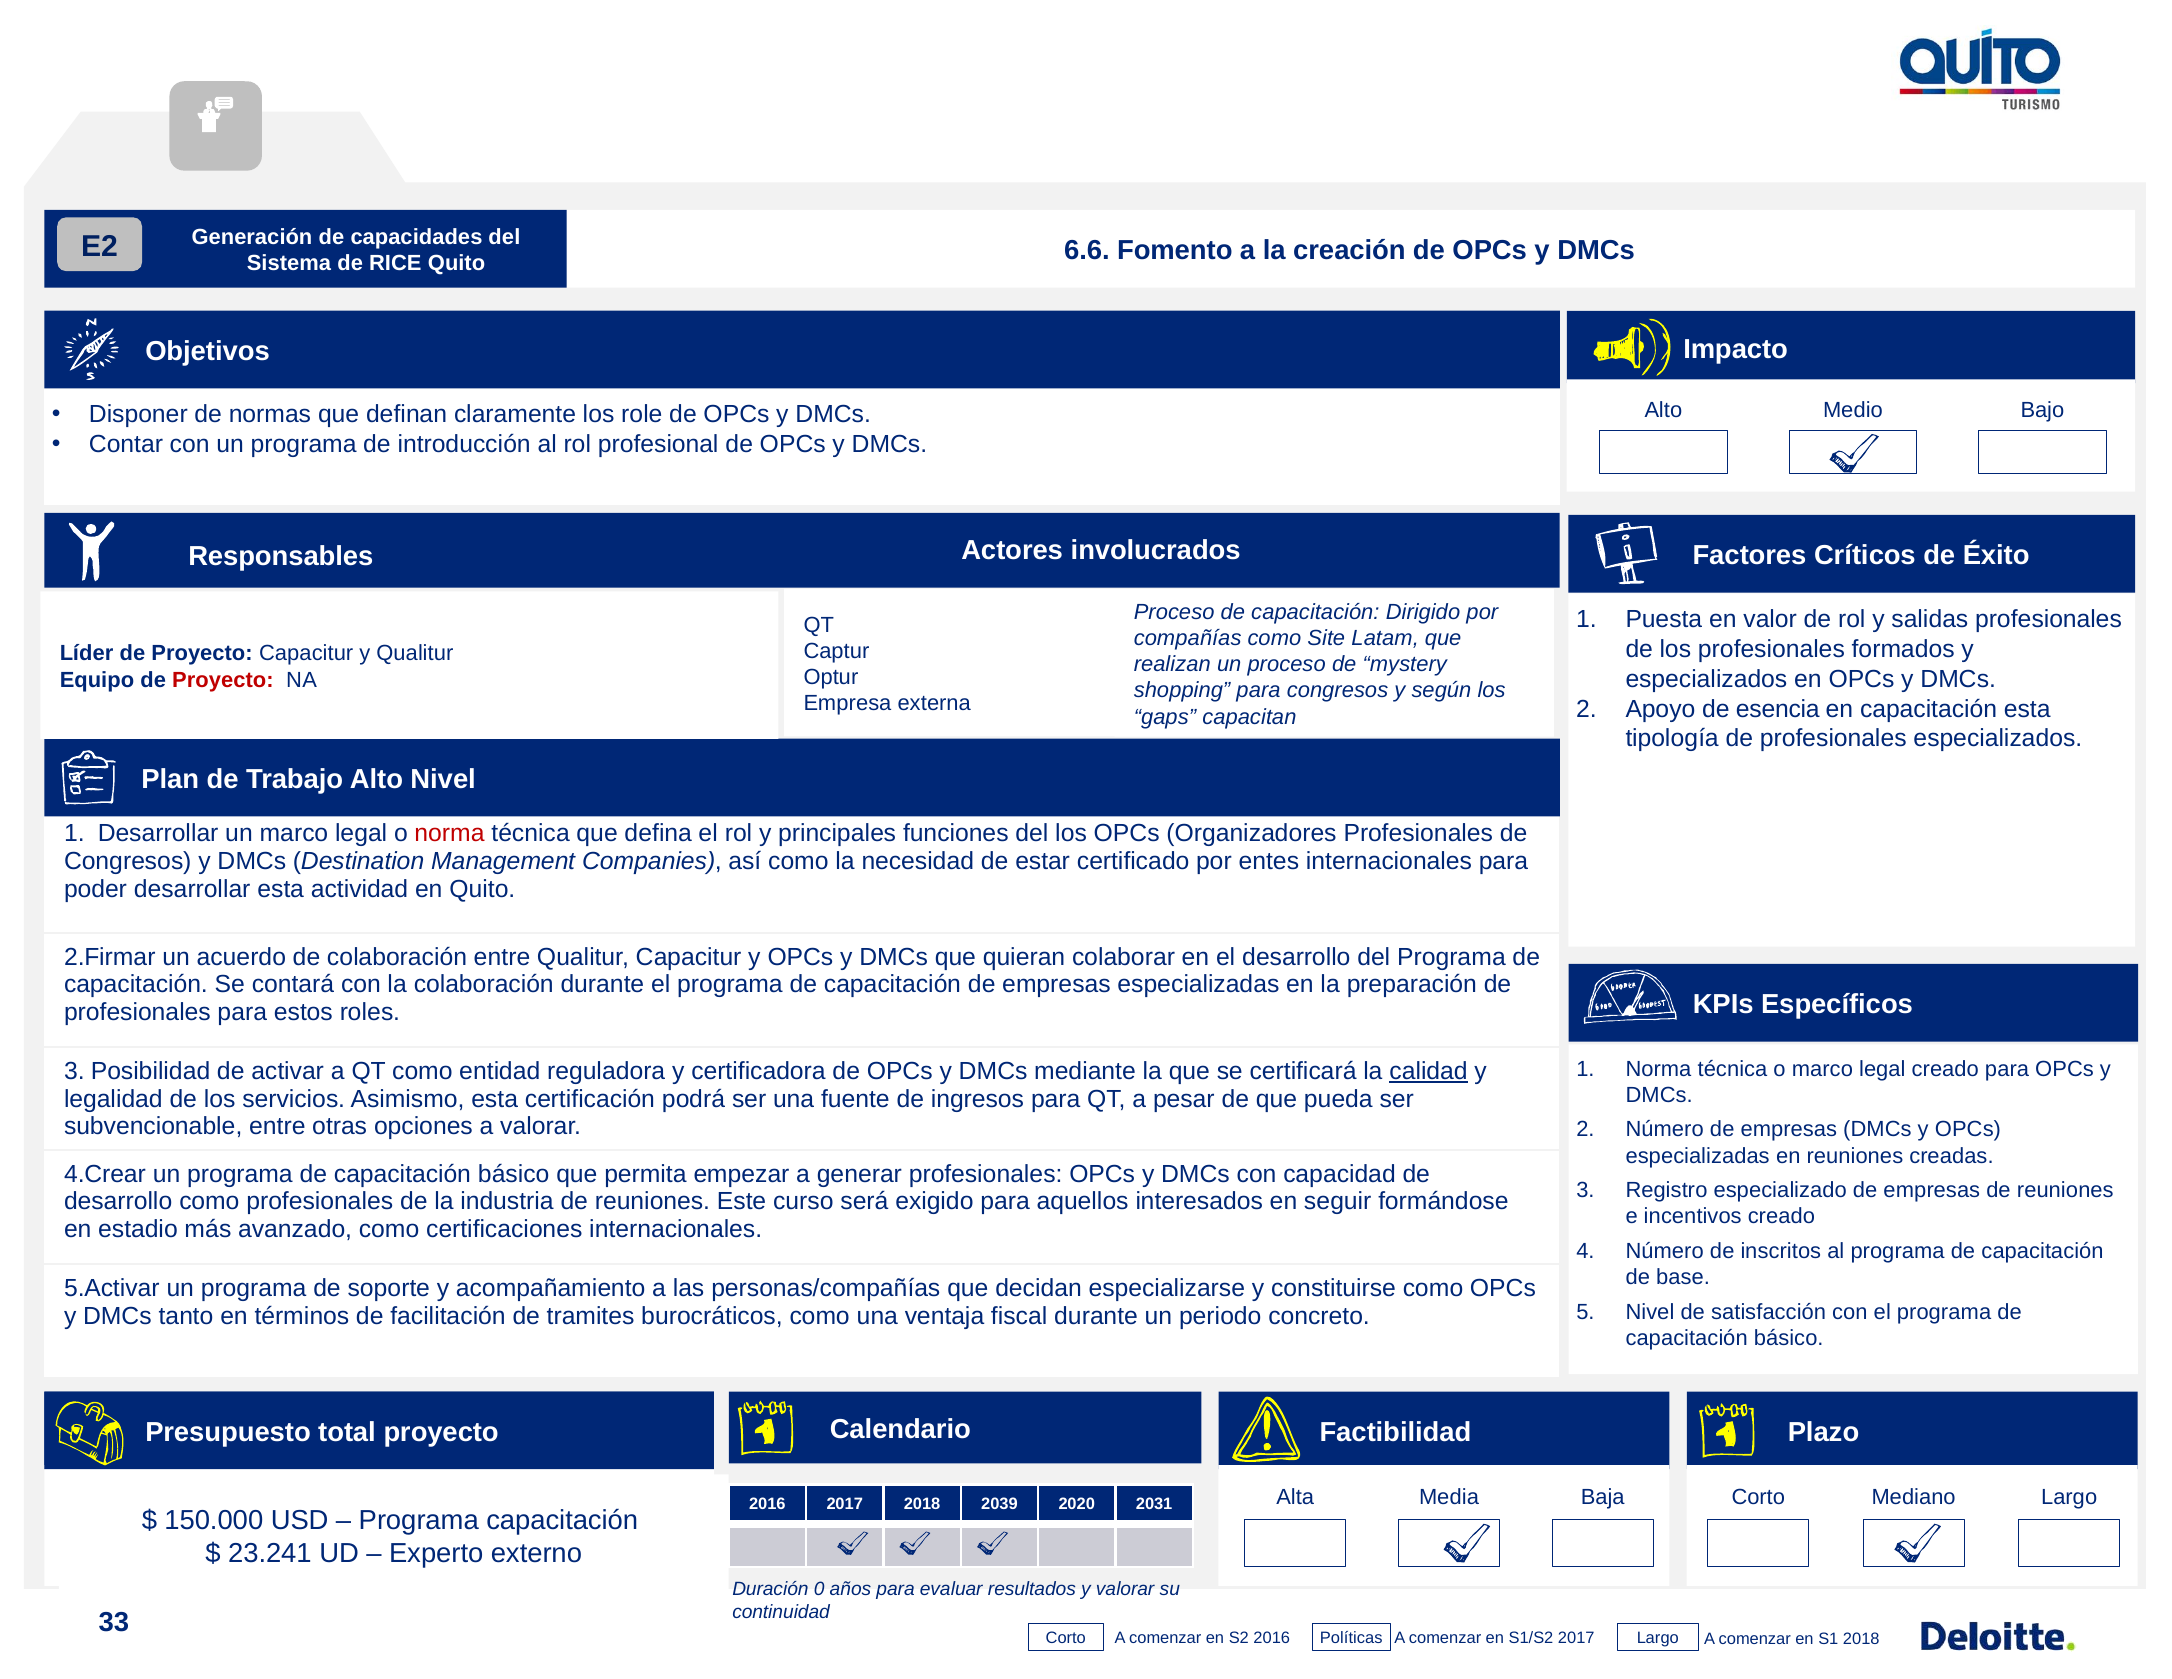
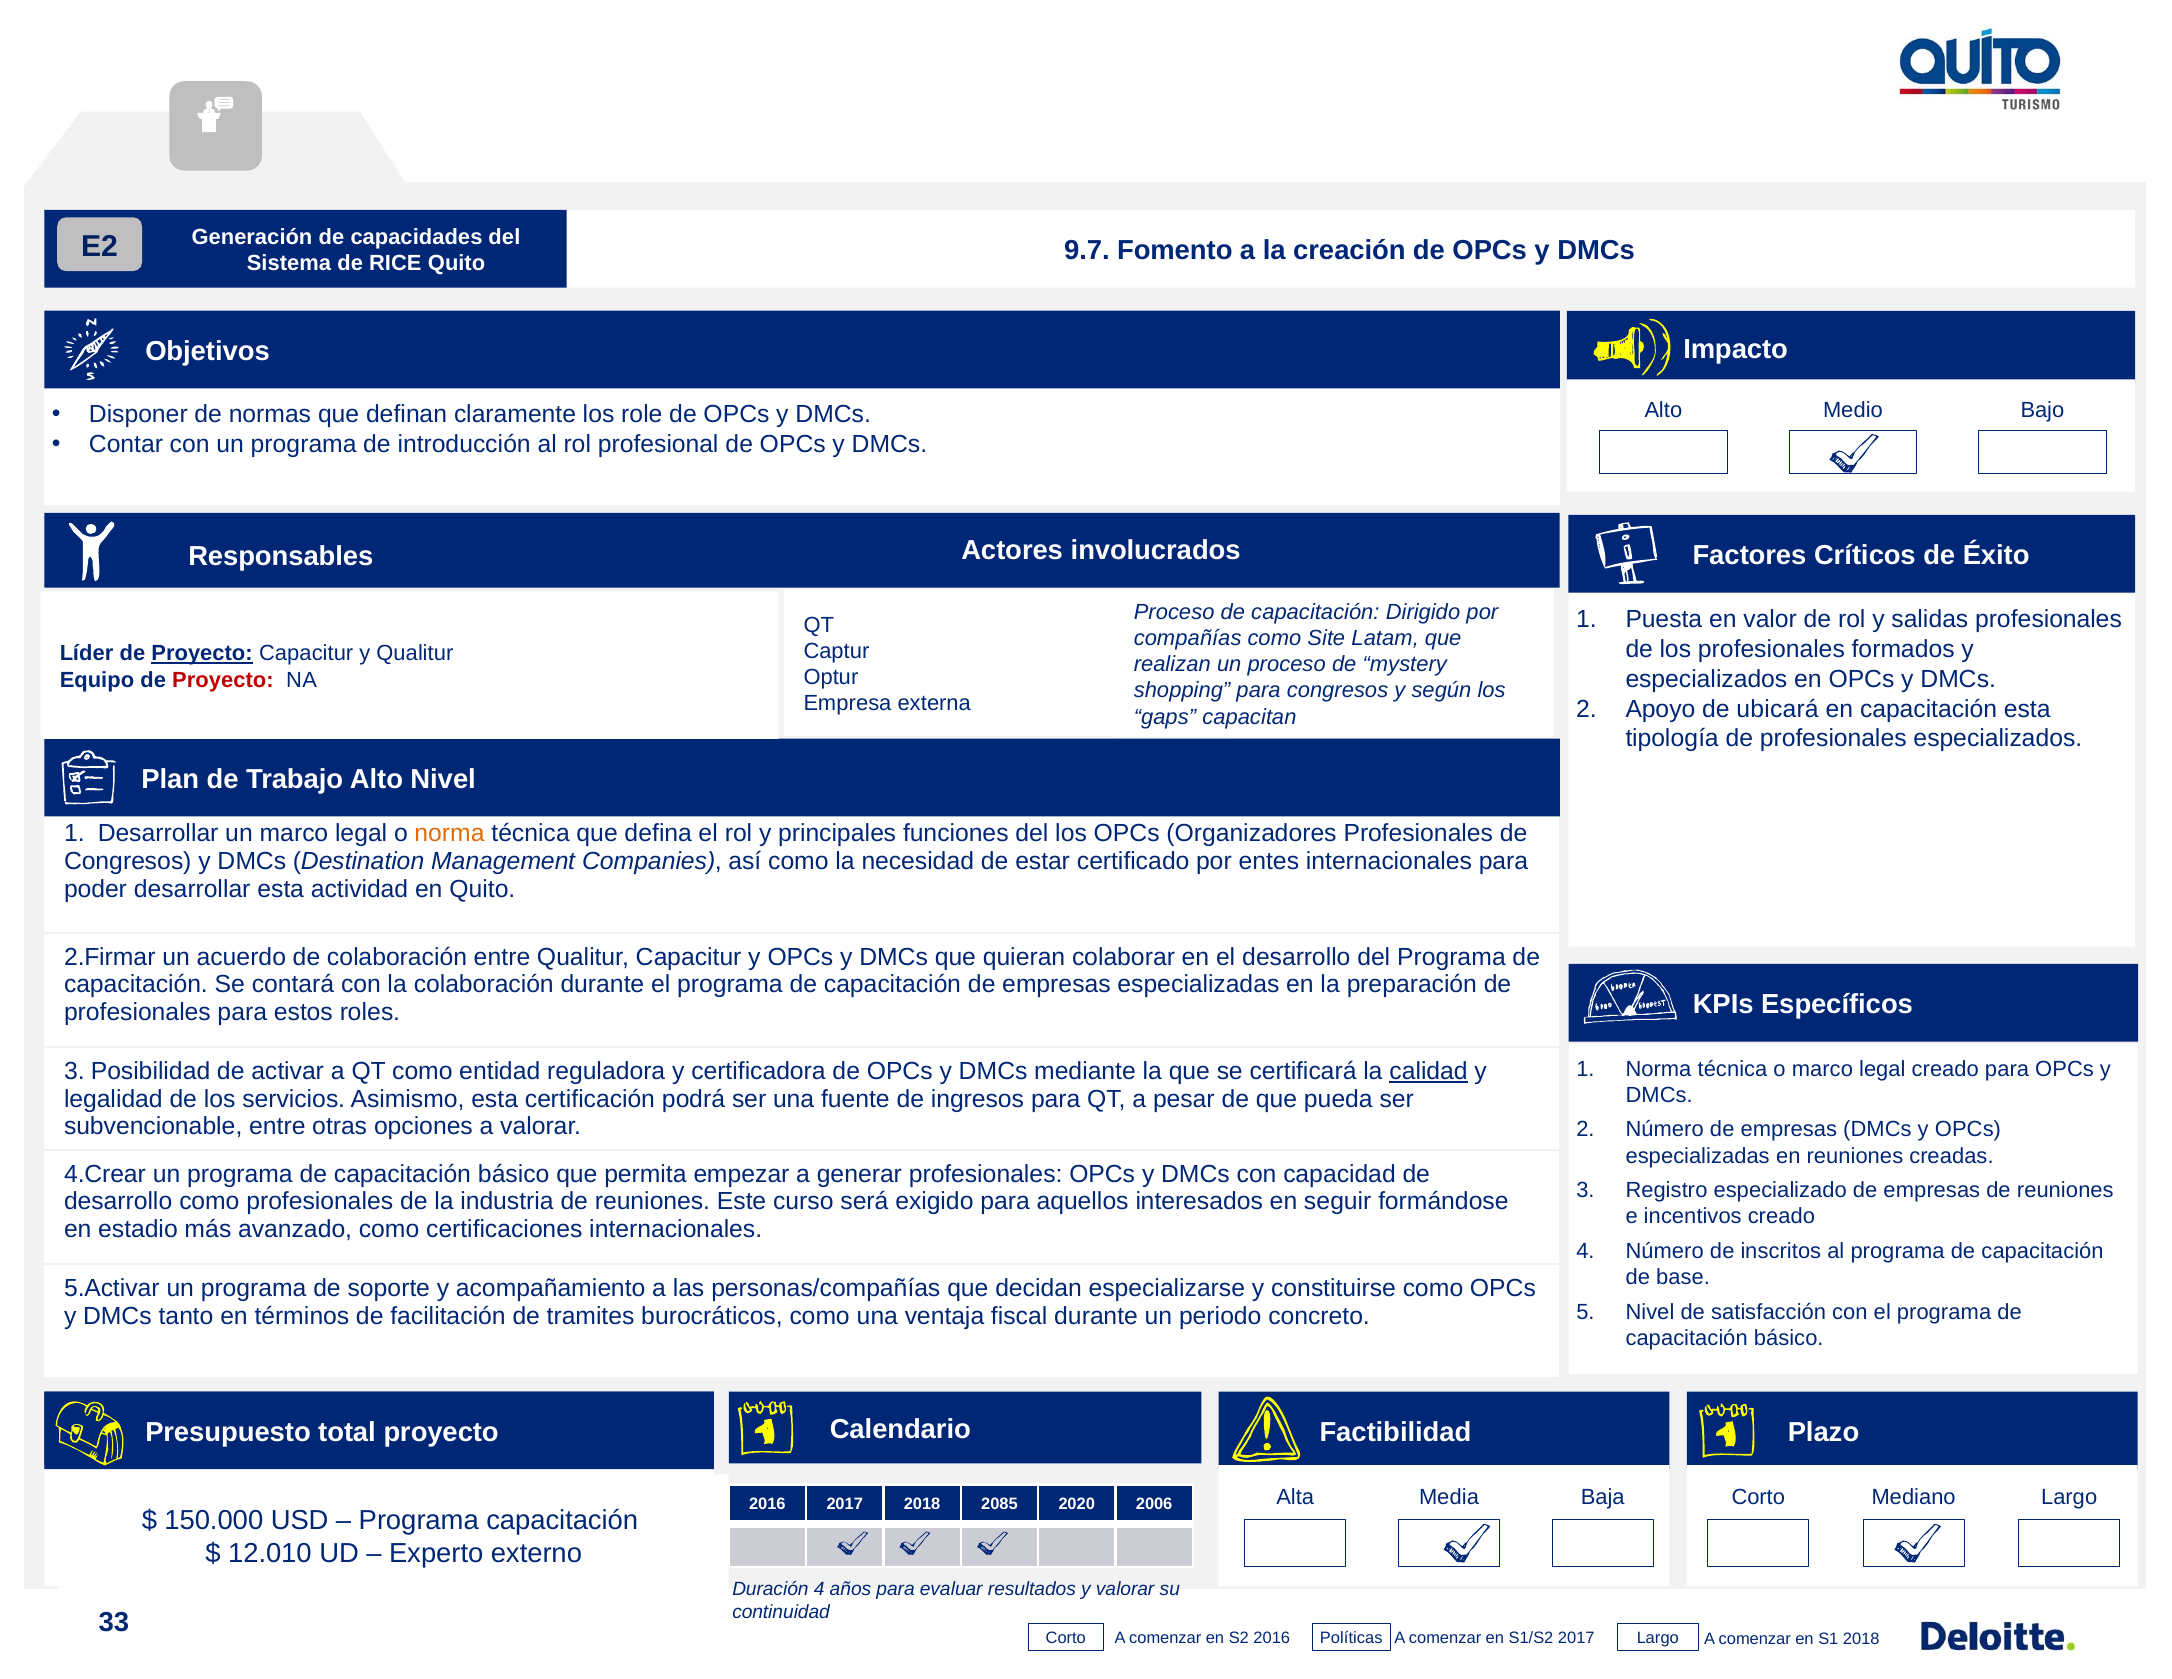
6.6: 6.6 -> 9.7 (1087, 251)
Proyecto underline: none -> present (202, 653)
esencia: esencia -> ubicará (1778, 709)
norma colour: red -> orange (449, 833)
2039: 2039 -> 2085 (999, 1503)
2031: 2031 -> 2006 (1154, 1503)
23.241: 23.241 -> 12.010 (270, 1553)
Duración 0: 0 -> 4 (819, 1588)
